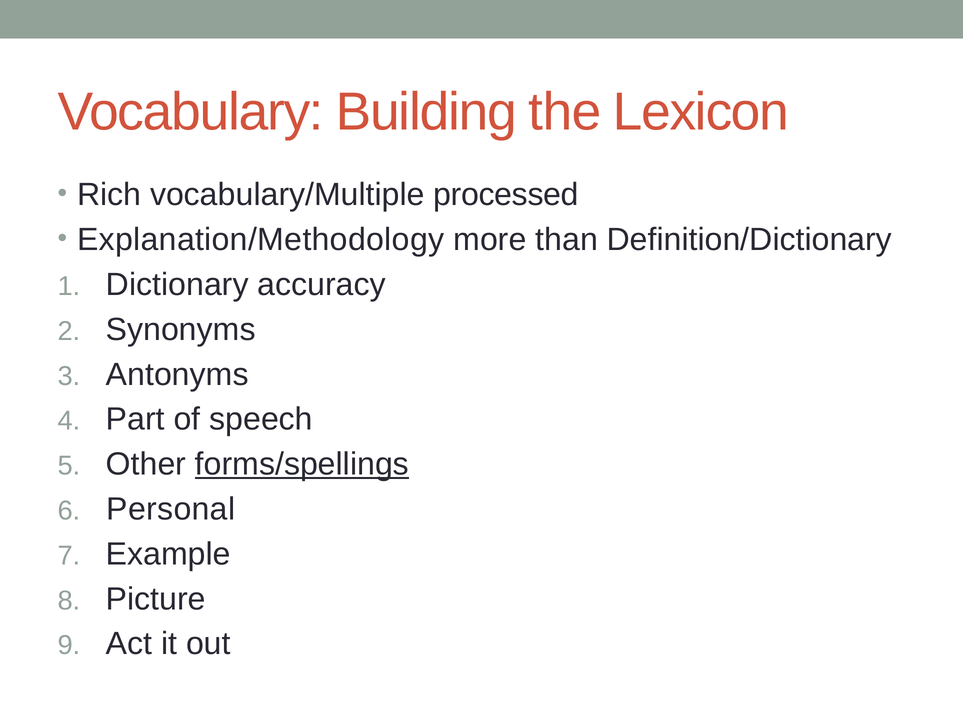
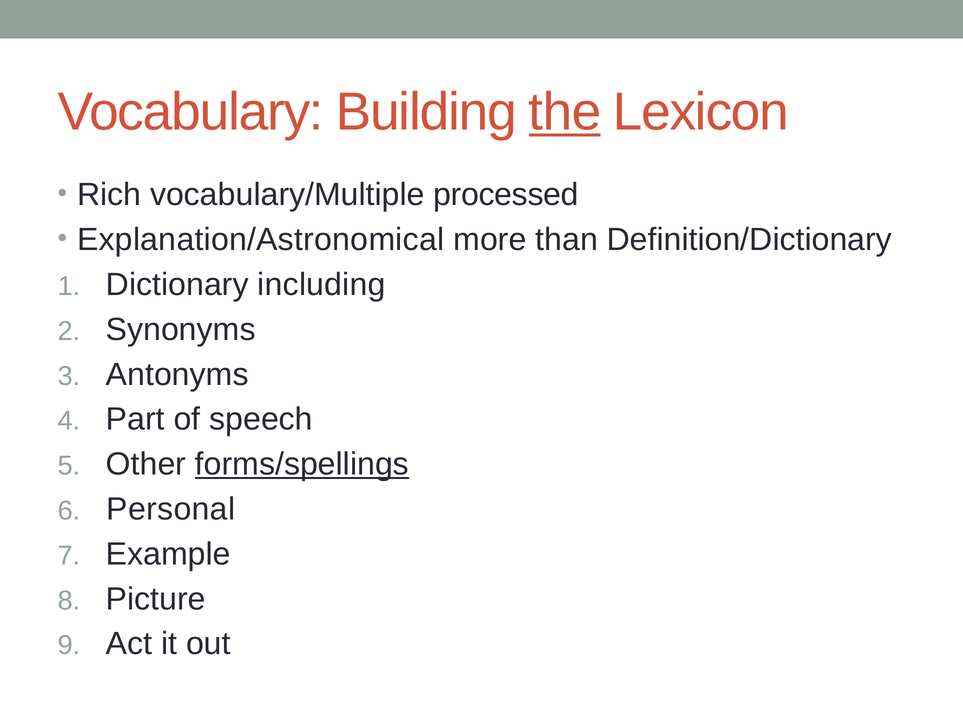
the underline: none -> present (565, 112)
Explanation/Methodology: Explanation/Methodology -> Explanation/Astronomical (261, 240)
accuracy: accuracy -> including (322, 285)
